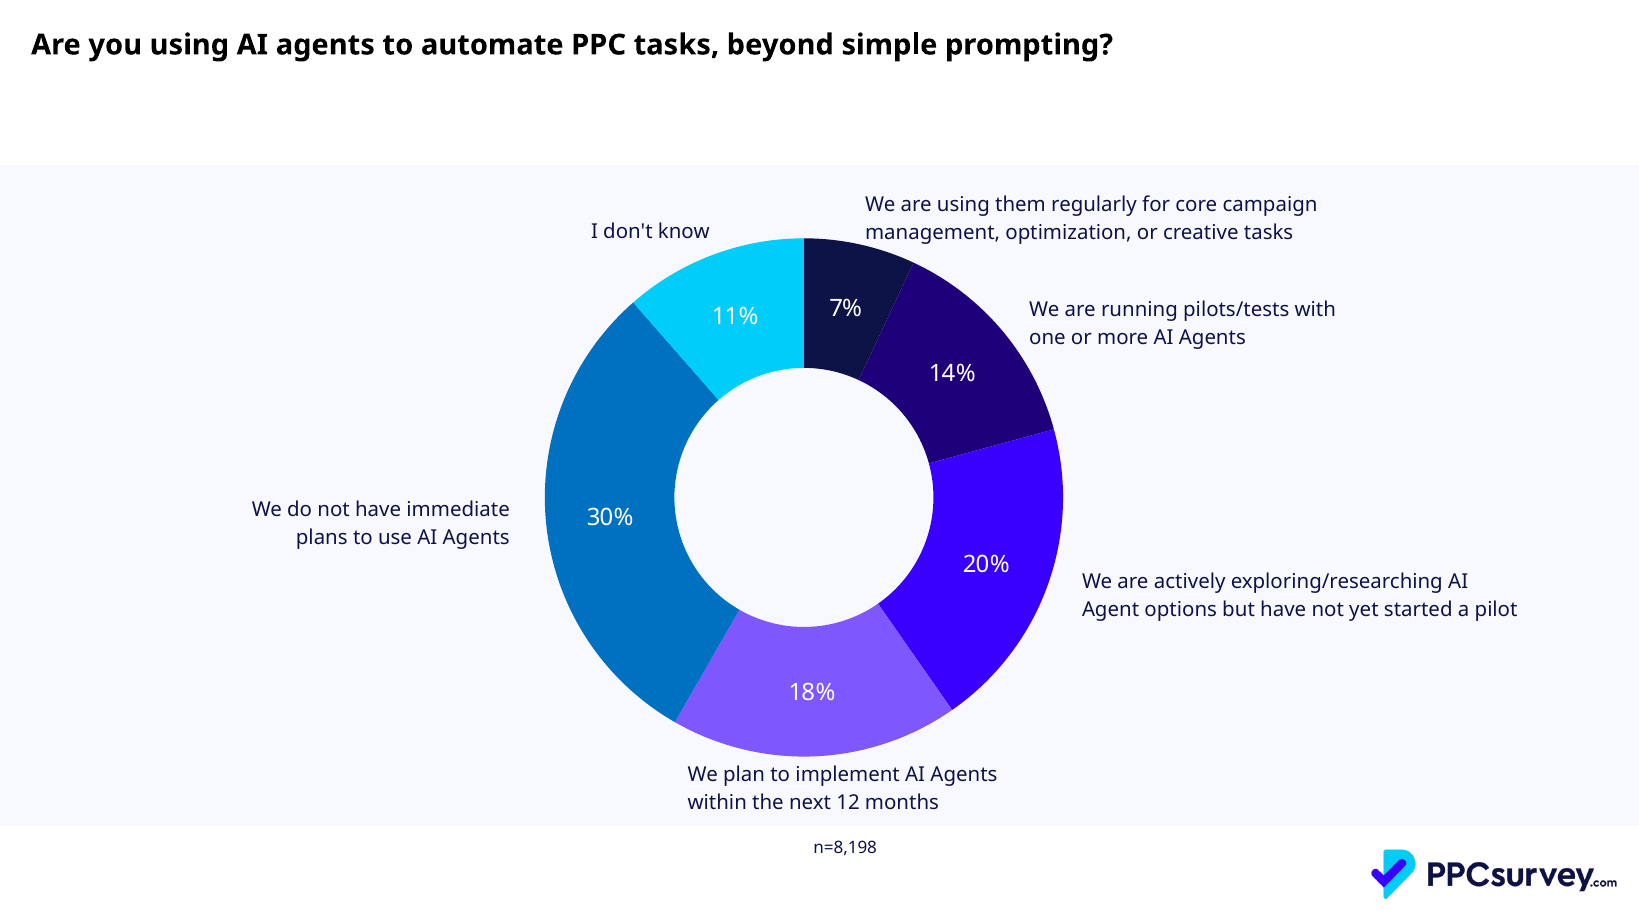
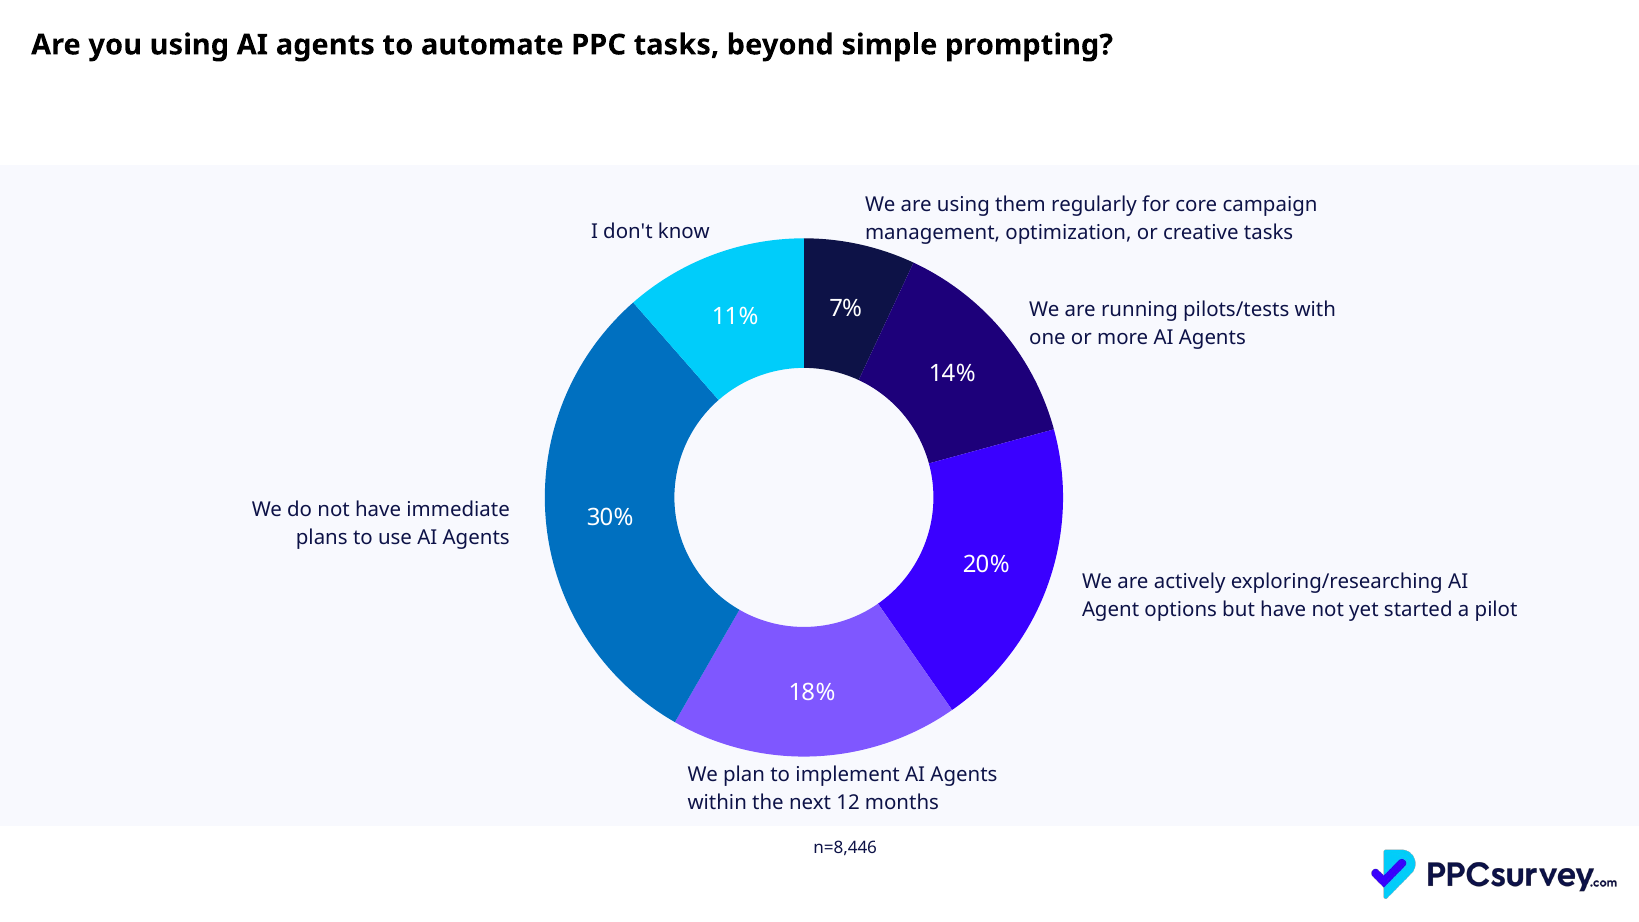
n=8,198: n=8,198 -> n=8,446 (845, 848)
